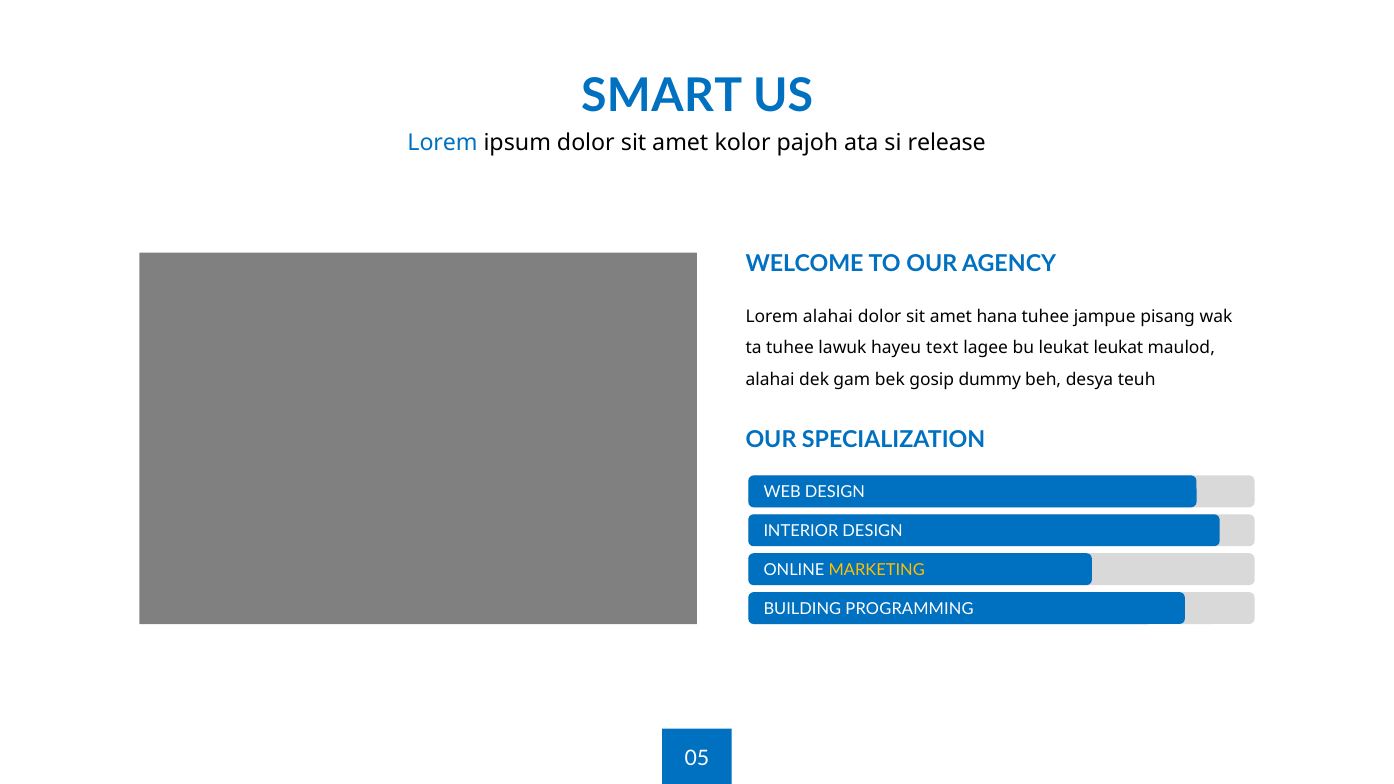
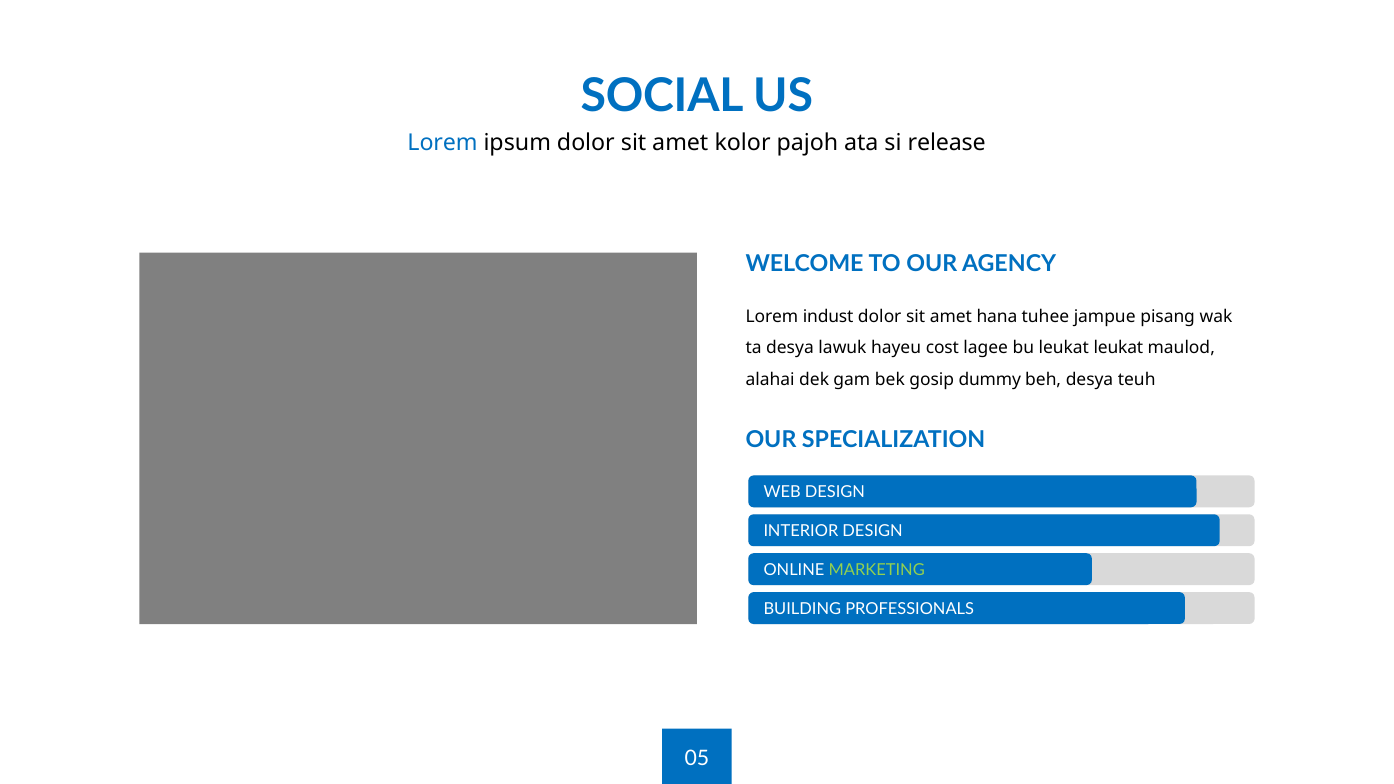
SMART: SMART -> SOCIAL (662, 96)
Lorem alahai: alahai -> indust (828, 317)
ta tuhee: tuhee -> desya (790, 348)
text: text -> cost (942, 348)
MARKETING colour: yellow -> light green (877, 570)
PROGRAMMING: PROGRAMMING -> PROFESSIONALS (910, 609)
